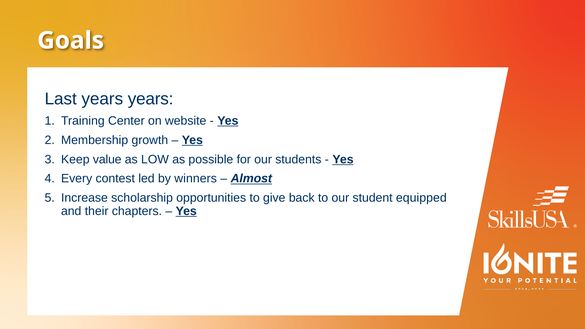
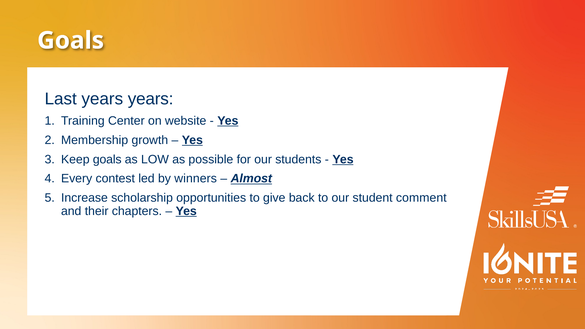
Keep value: value -> goals (107, 159)
equipped: equipped -> comment (421, 198)
